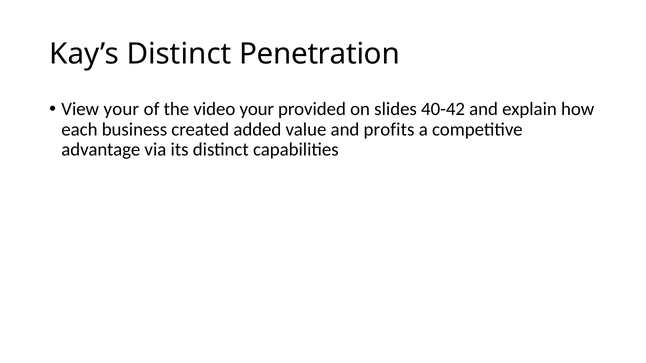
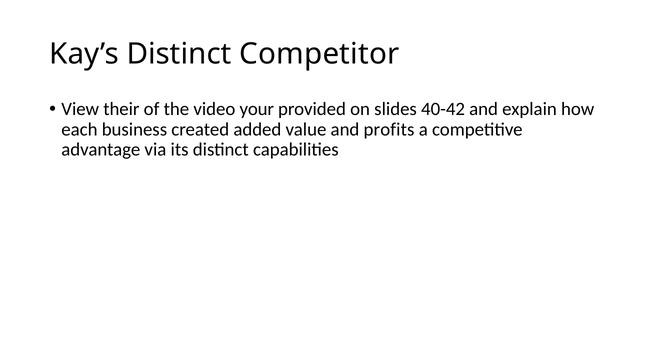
Penetration: Penetration -> Competitor (319, 54)
View your: your -> their (121, 109)
